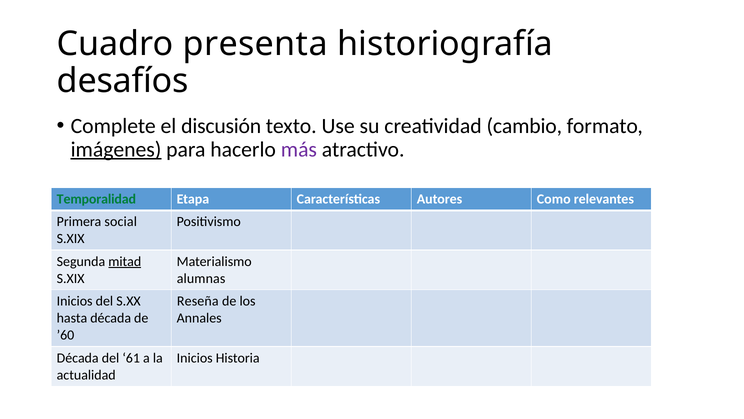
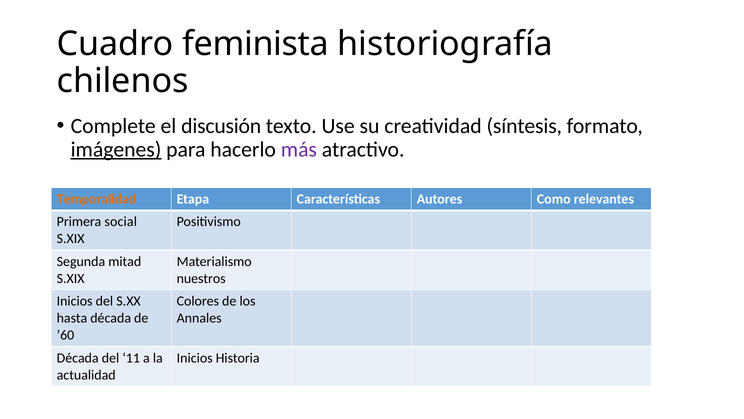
presenta: presenta -> feminista (256, 44)
desafíos: desafíos -> chilenos (123, 81)
cambio: cambio -> síntesis (524, 126)
Temporalidad colour: green -> orange (96, 199)
mitad underline: present -> none (125, 261)
alumnas: alumnas -> nuestros (201, 278)
Reseña: Reseña -> Colores (198, 301)
61: 61 -> 11 (131, 358)
